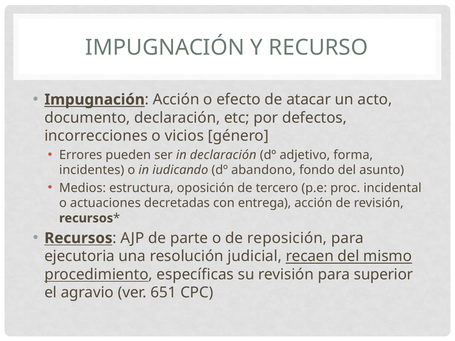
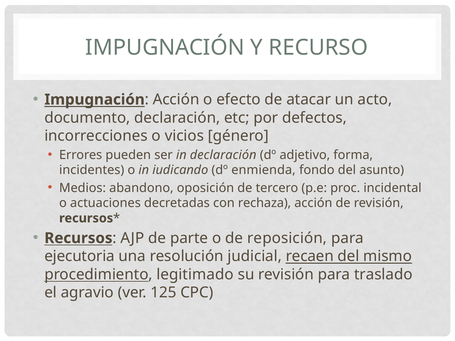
abandono: abandono -> enmienda (263, 170)
estructura: estructura -> abandono (141, 188)
entrega: entrega -> rechaza (265, 203)
específicas: específicas -> legitimado (195, 275)
superior: superior -> traslado (383, 275)
651: 651 -> 125 (163, 293)
